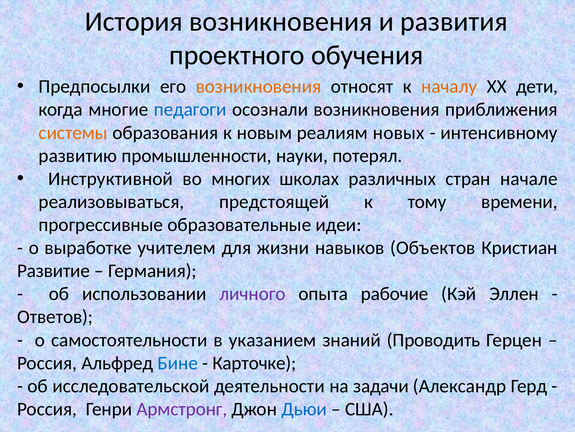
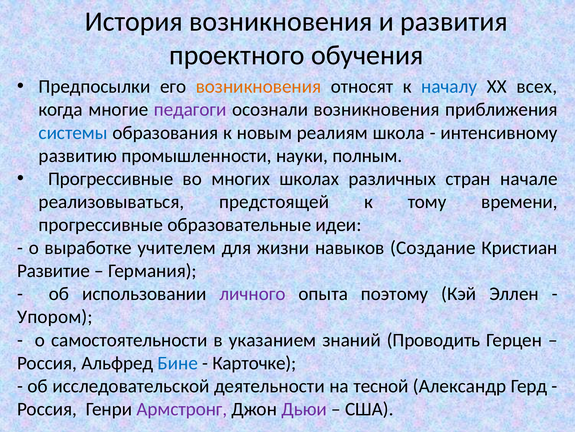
началу colour: orange -> blue (449, 86)
дети: дети -> всех (537, 86)
педагоги colour: blue -> purple (190, 109)
системы colour: orange -> blue (73, 132)
новых: новых -> школа (399, 132)
потерял: потерял -> полным (367, 155)
Инструктивной: Инструктивной -> Прогрессивные (111, 178)
Объектов: Объектов -> Создание (433, 247)
рабочие: рабочие -> поэтому (395, 293)
Ответов: Ответов -> Упором (55, 316)
задачи: задачи -> тесной (381, 385)
Дьюи colour: blue -> purple (304, 408)
